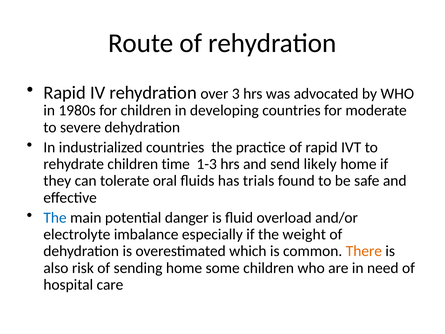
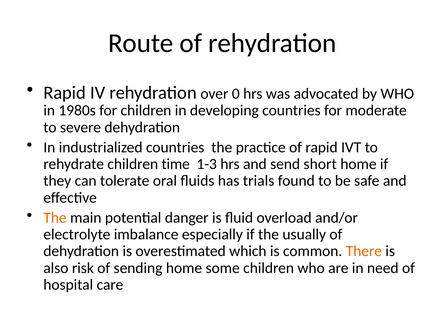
3: 3 -> 0 (236, 94)
likely: likely -> short (320, 164)
The colour: blue -> orange (55, 218)
weight: weight -> usually (304, 234)
